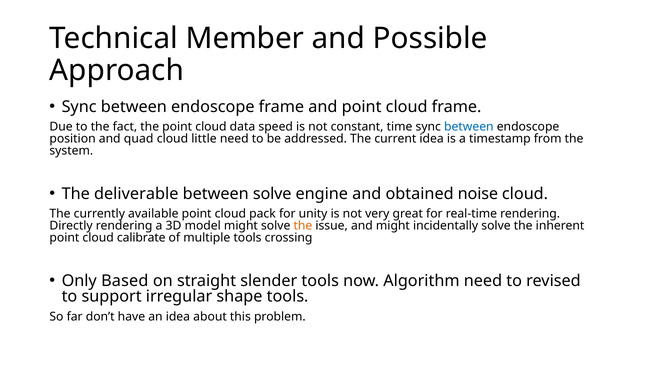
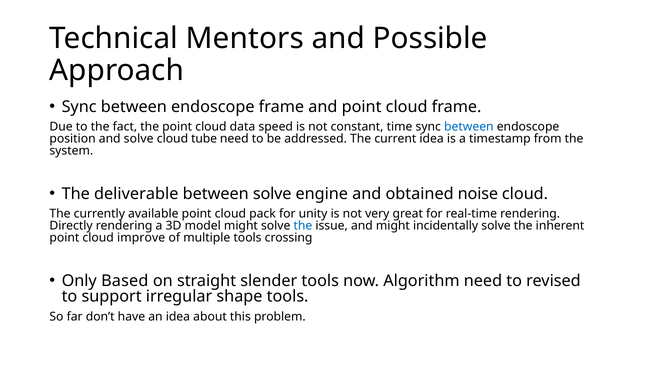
Member: Member -> Mentors (245, 38)
and quad: quad -> solve (139, 139)
little: little -> tube (204, 139)
the colour: orange -> blue (303, 226)
calibrate: calibrate -> improve (141, 238)
